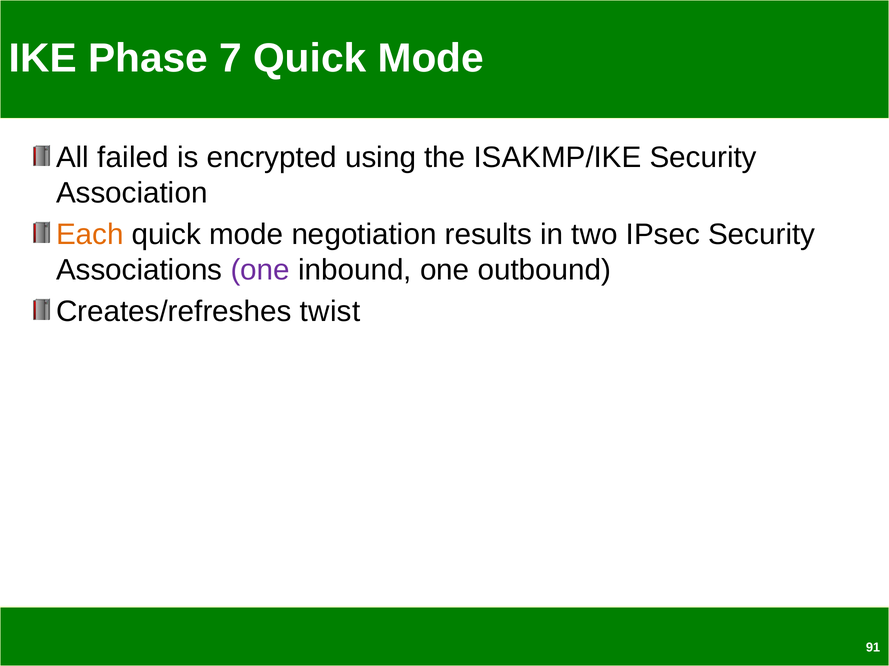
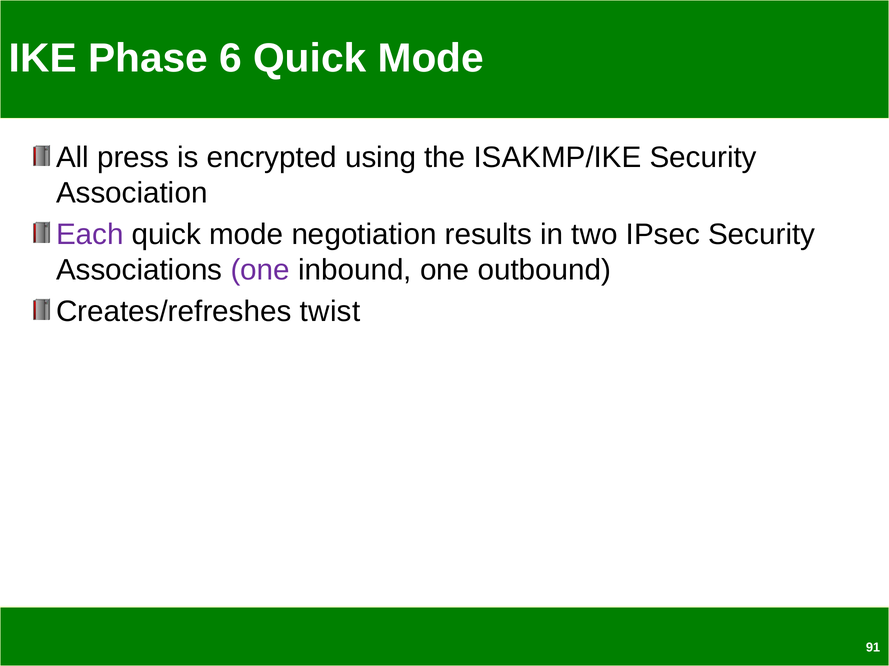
7: 7 -> 6 (231, 58)
failed: failed -> press (133, 158)
Each colour: orange -> purple (90, 235)
